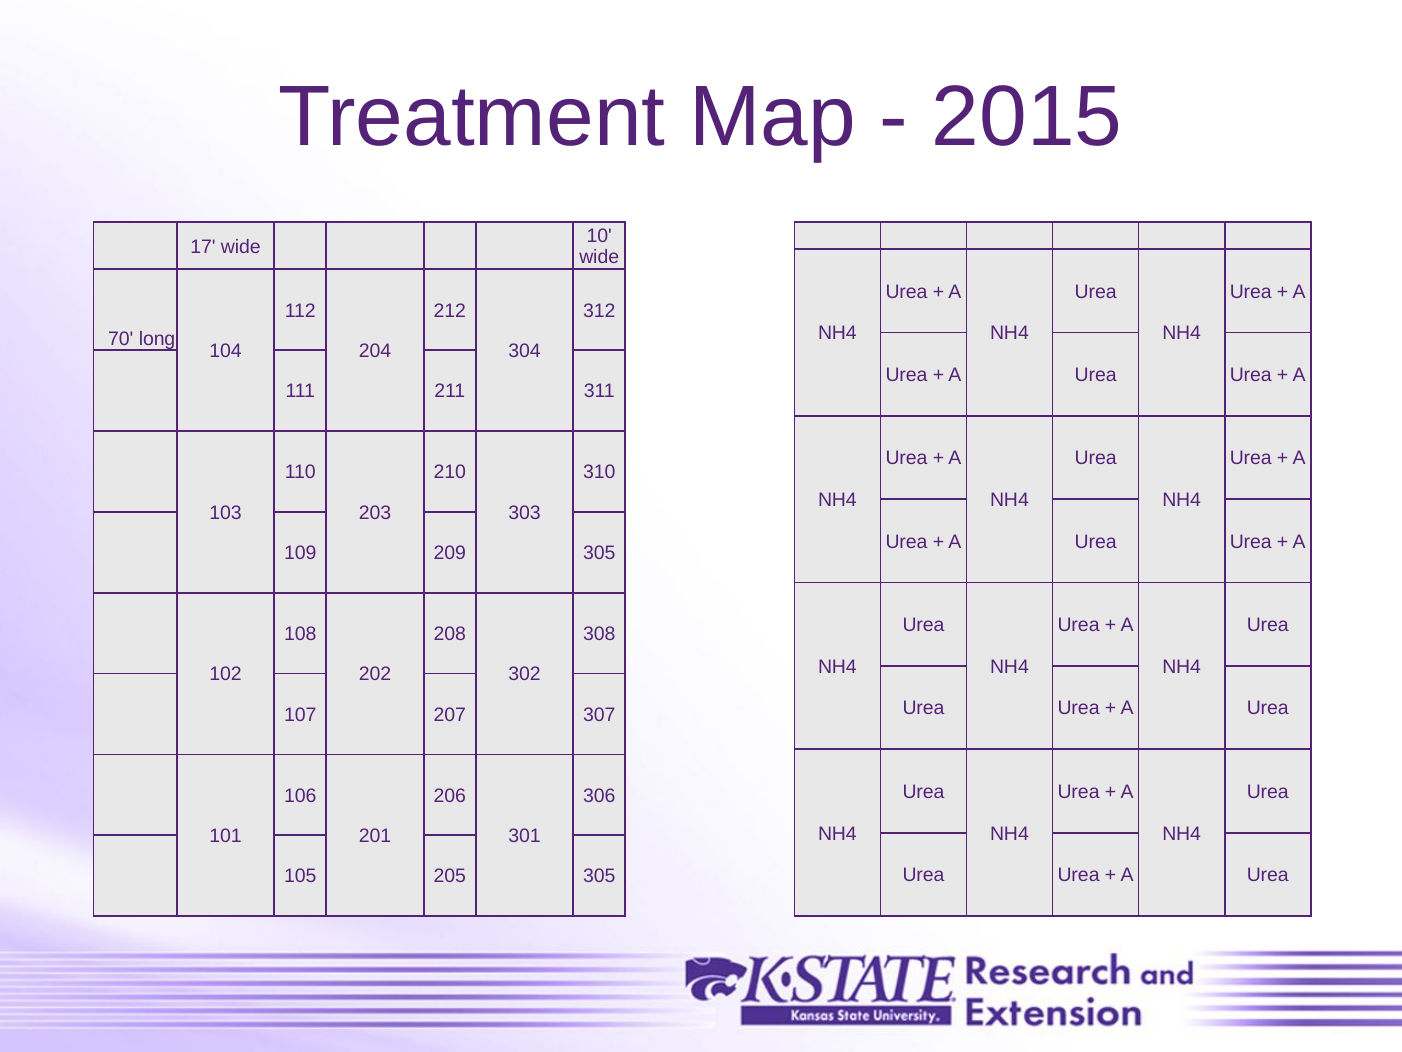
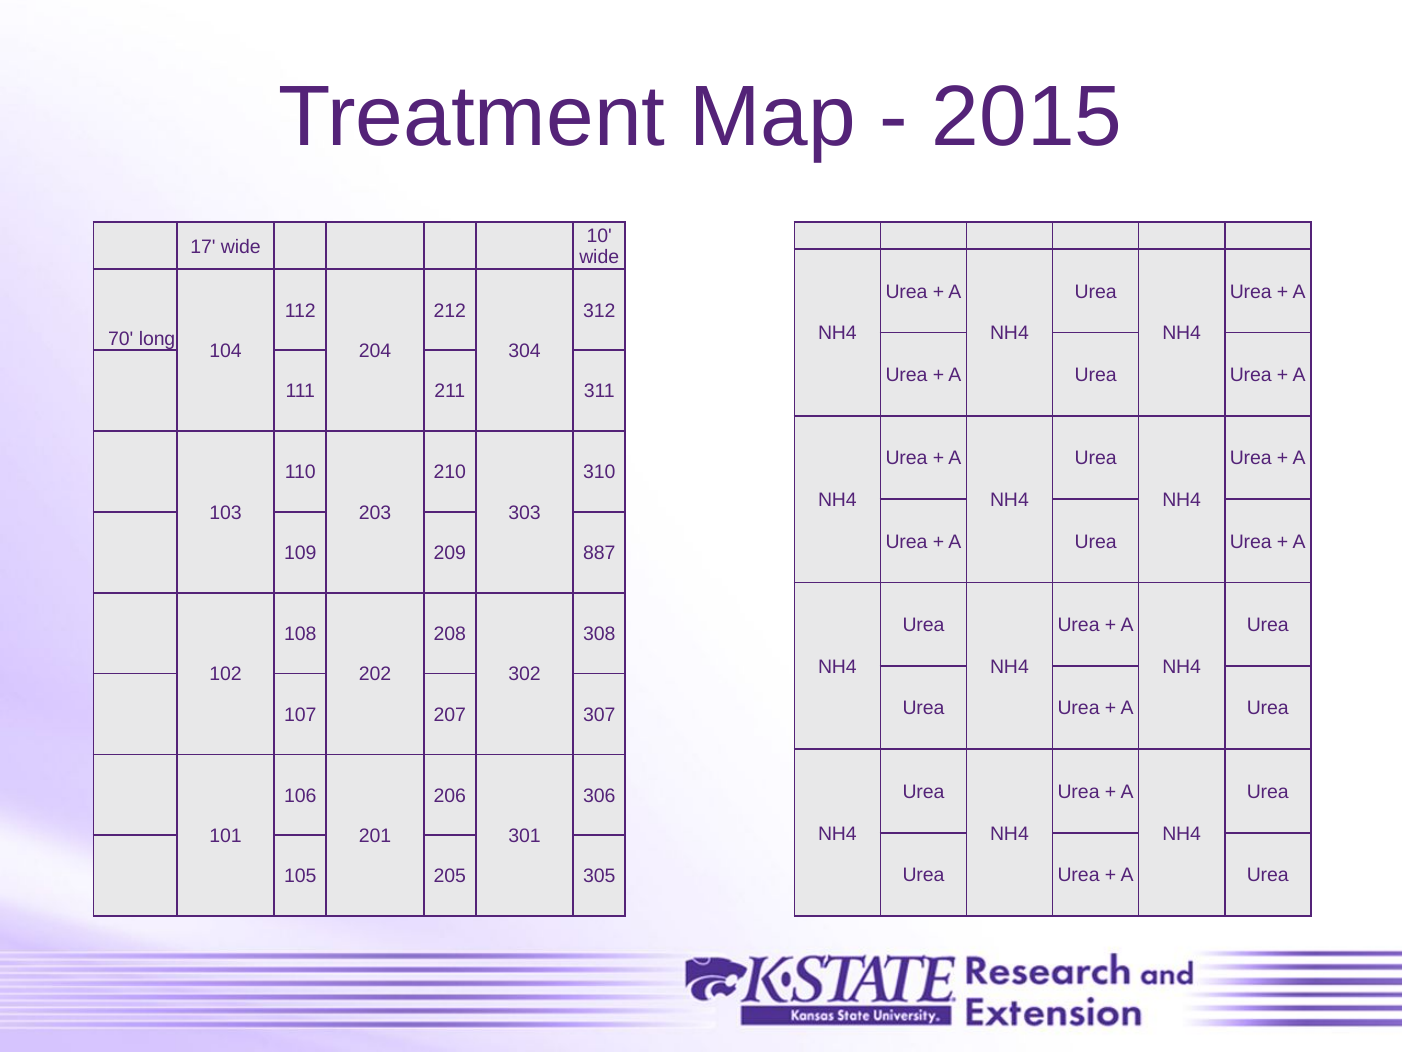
209 305: 305 -> 887 (599, 553)
